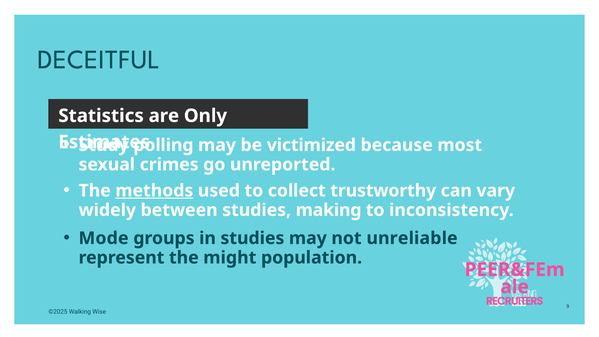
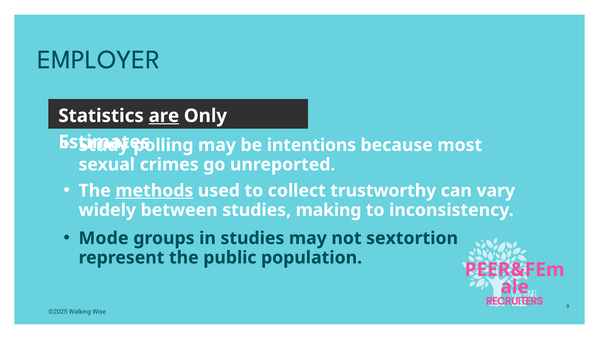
DECEITFUL: DECEITFUL -> EMPLOYER (99, 59)
are underline: none -> present (164, 116)
victimized: victimized -> intentions (311, 145)
unreliable: unreliable -> sextortion (412, 238)
might: might -> public (230, 258)
